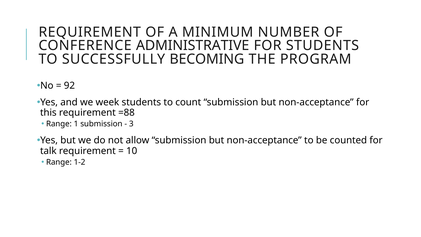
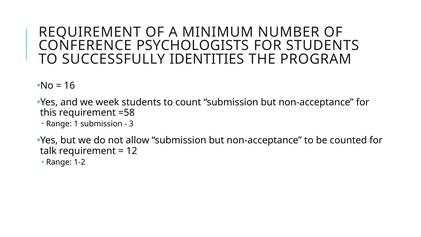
ADMINISTRATIVE: ADMINISTRATIVE -> PSYCHOLOGISTS (193, 46)
BECOMING: BECOMING -> IDENTITIES (207, 59)
92: 92 -> 16 (69, 86)
=88: =88 -> =58 (126, 113)
10: 10 -> 12 (132, 151)
